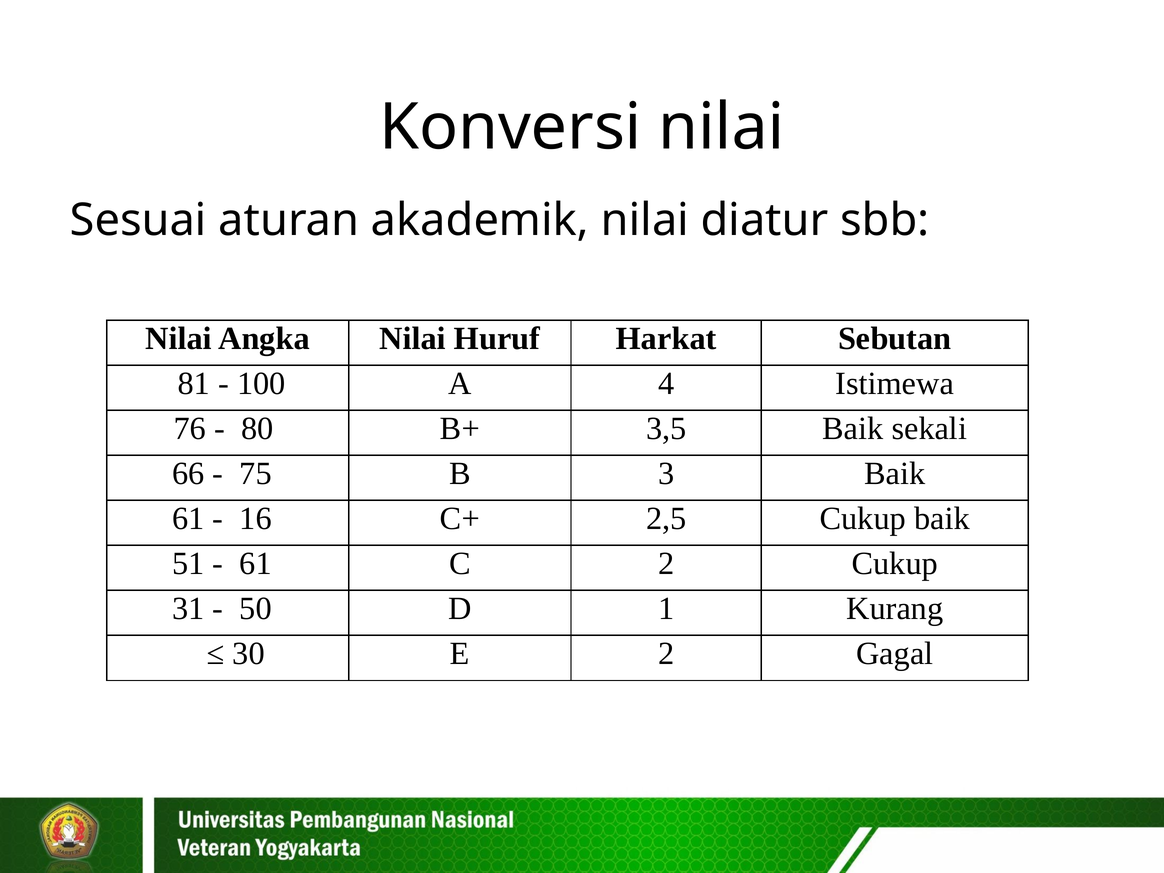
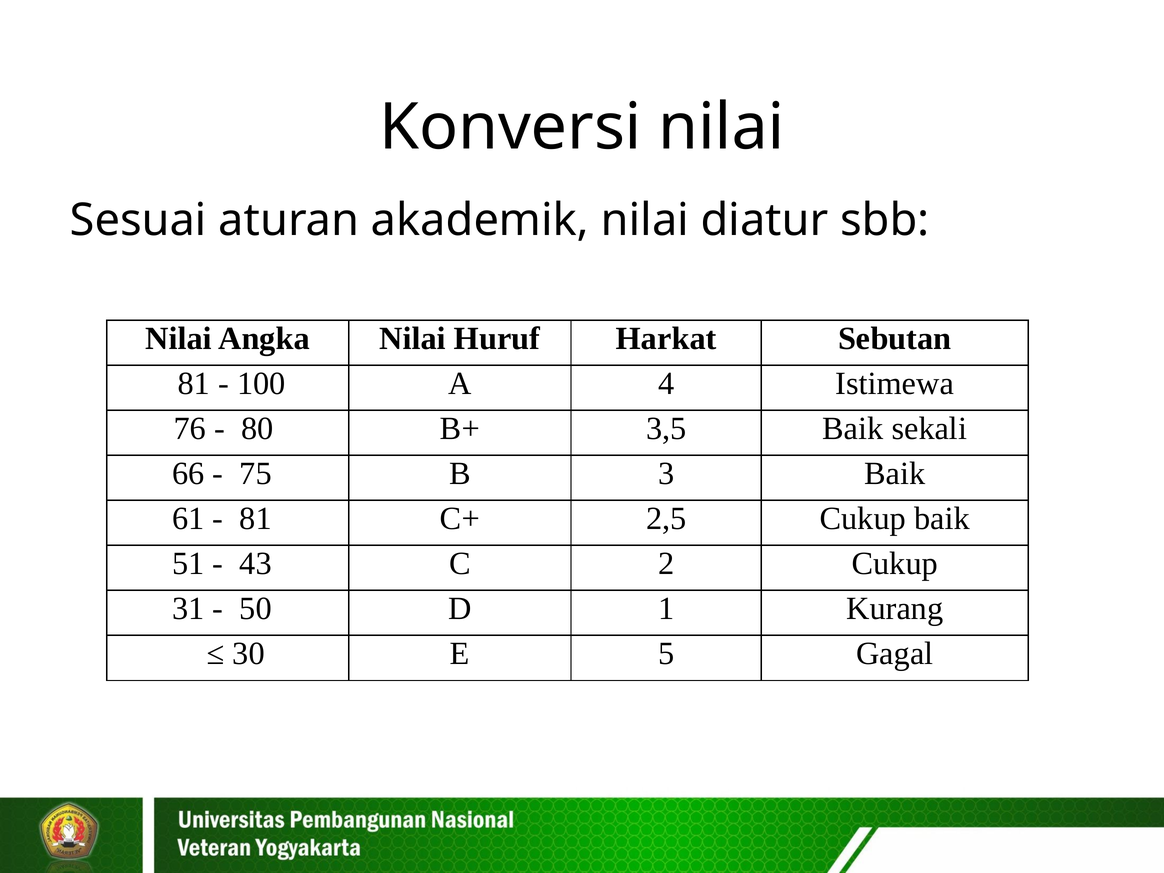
16: 16 -> 81 (256, 519)
61: 61 -> 43 (256, 564)
E 2: 2 -> 5 (666, 654)
